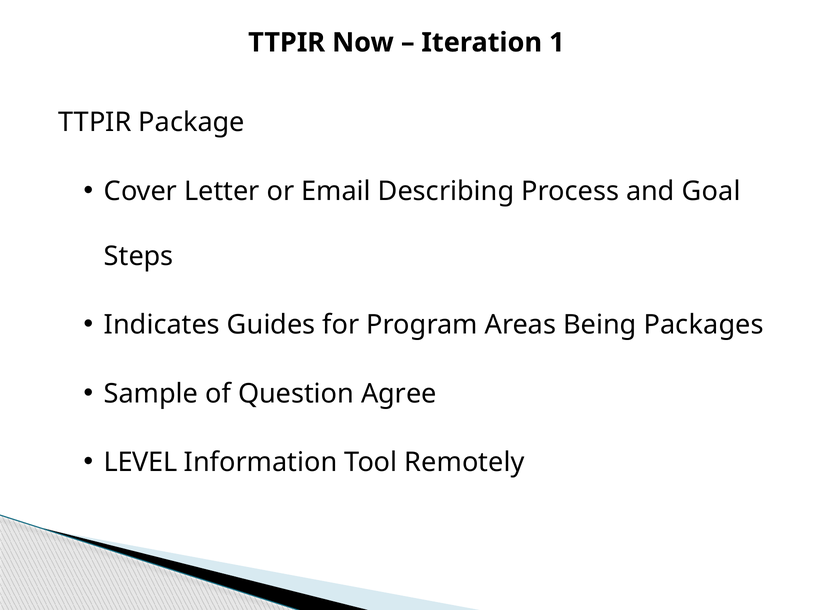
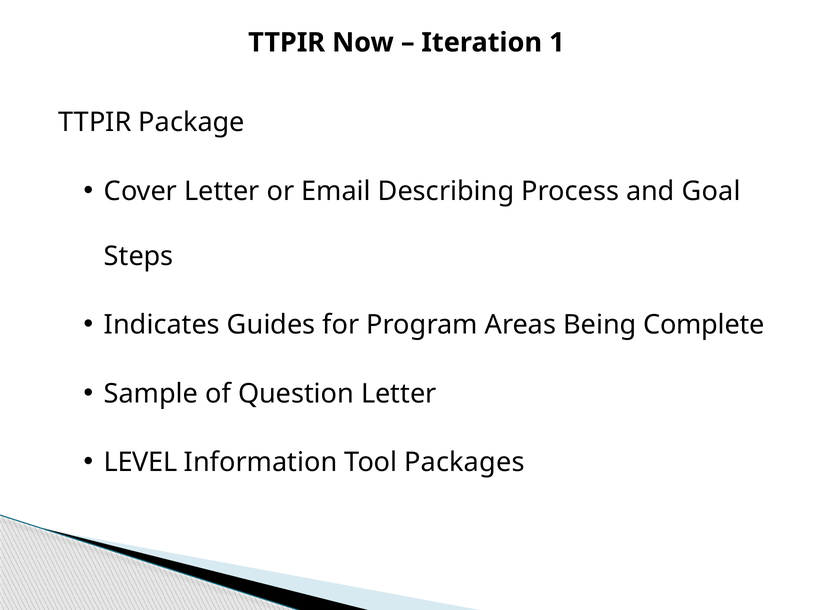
Packages: Packages -> Complete (704, 325)
Question Agree: Agree -> Letter (399, 394)
Remotely: Remotely -> Packages (464, 462)
